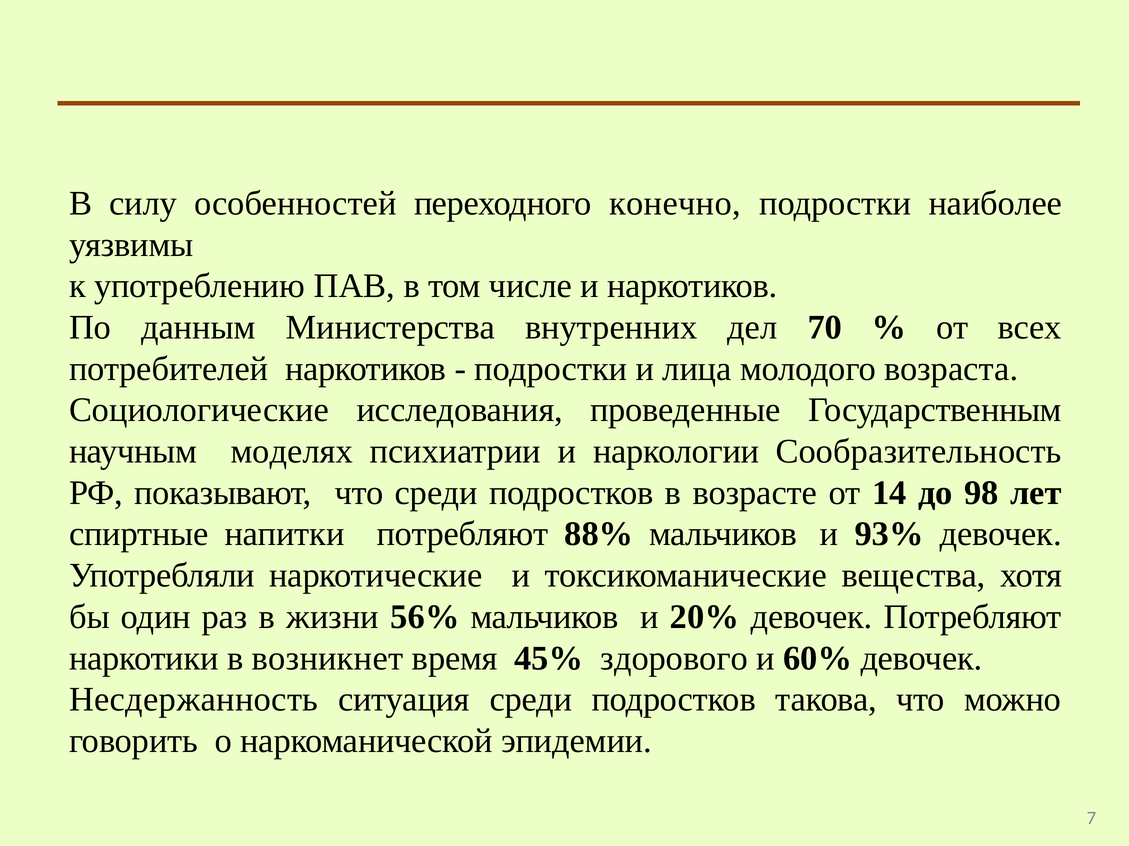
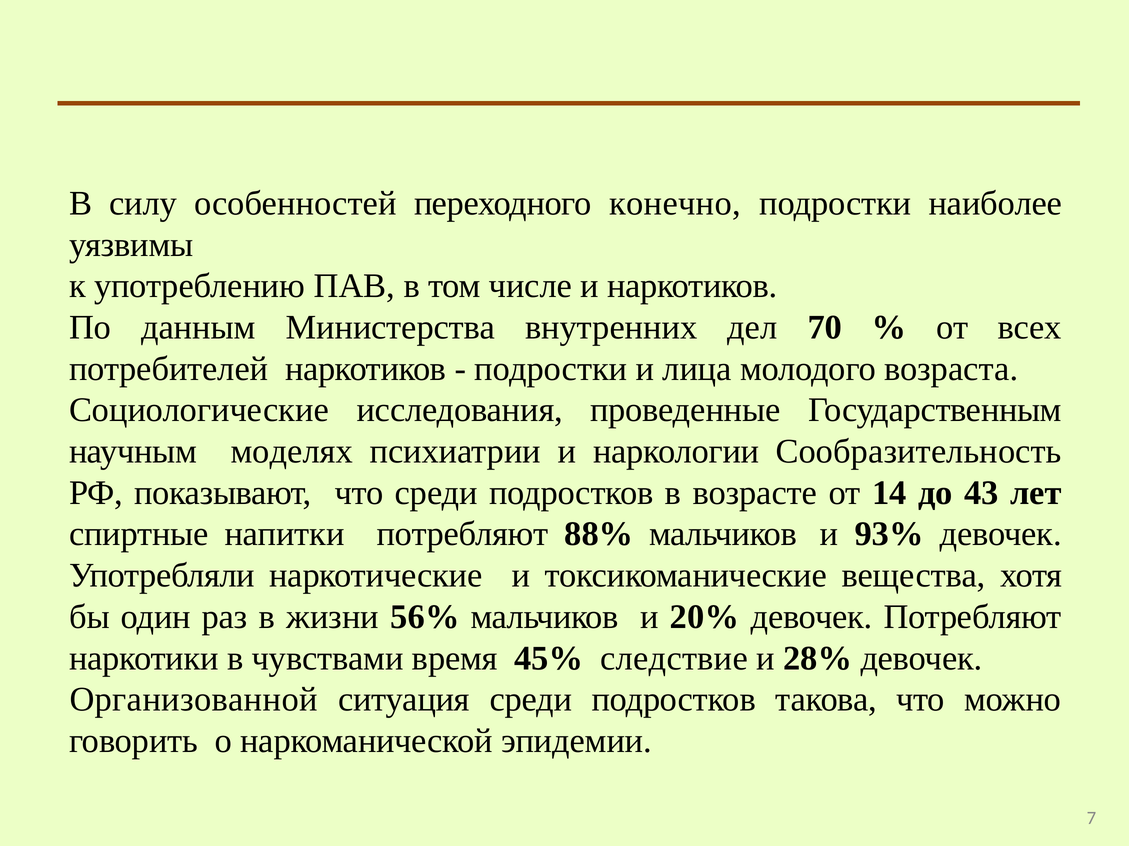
98: 98 -> 43 (982, 493)
возникнет: возникнет -> чувствами (328, 659)
здорового: здорового -> следствие (674, 659)
60%: 60% -> 28% (818, 659)
Несдержанность: Несдержанность -> Организованной (194, 700)
